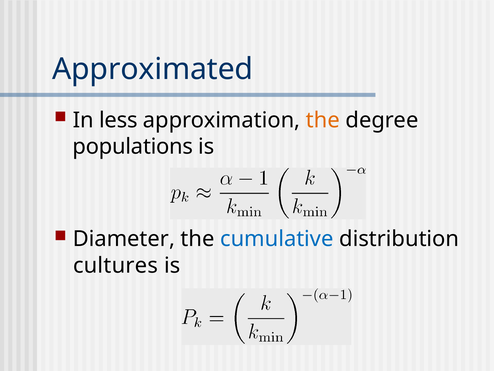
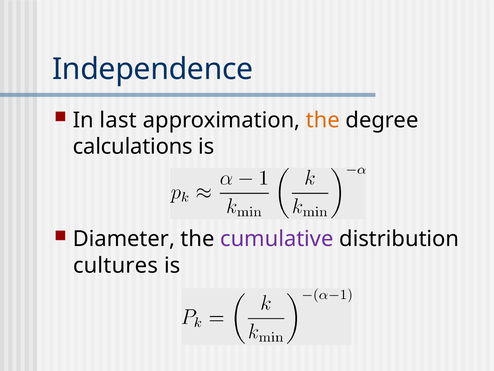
Approximated: Approximated -> Independence (153, 69)
less: less -> last (118, 120)
populations: populations -> calculations (133, 146)
cumulative colour: blue -> purple (277, 239)
